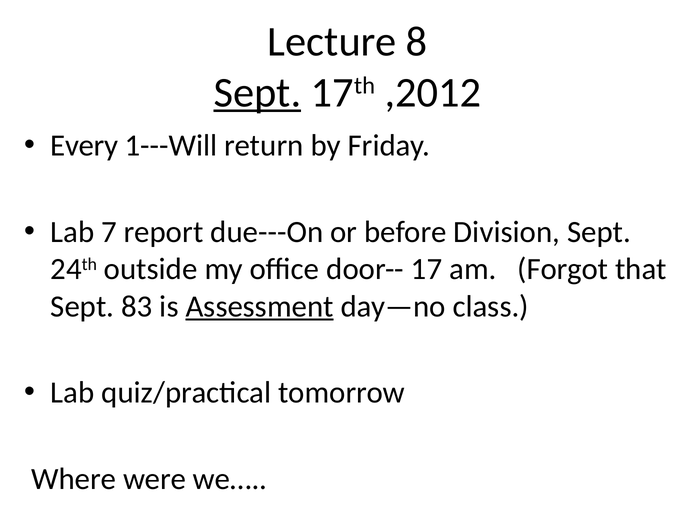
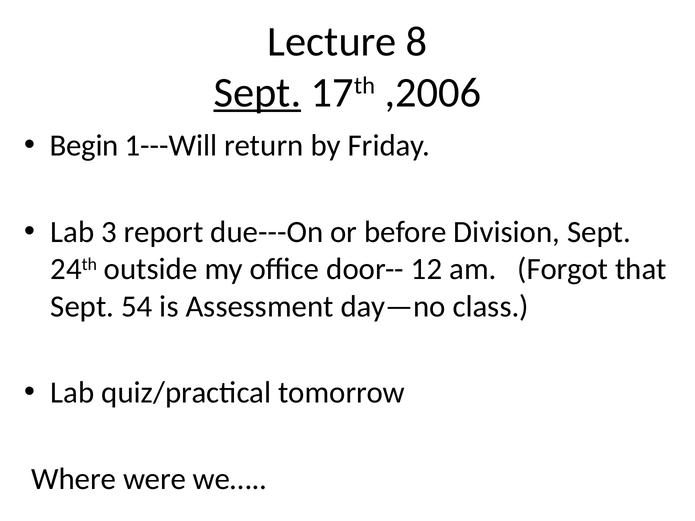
,2012: ,2012 -> ,2006 (433, 93)
Every: Every -> Begin (84, 146)
7: 7 -> 3 (109, 232)
17: 17 -> 12 (427, 269)
83: 83 -> 54 (137, 306)
Assessment underline: present -> none (260, 306)
